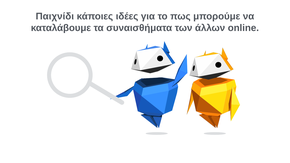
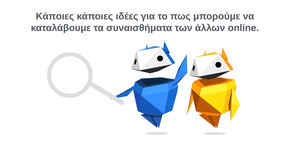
Παιχνίδι: Παιχνίδι -> Κάποιες (55, 16)
